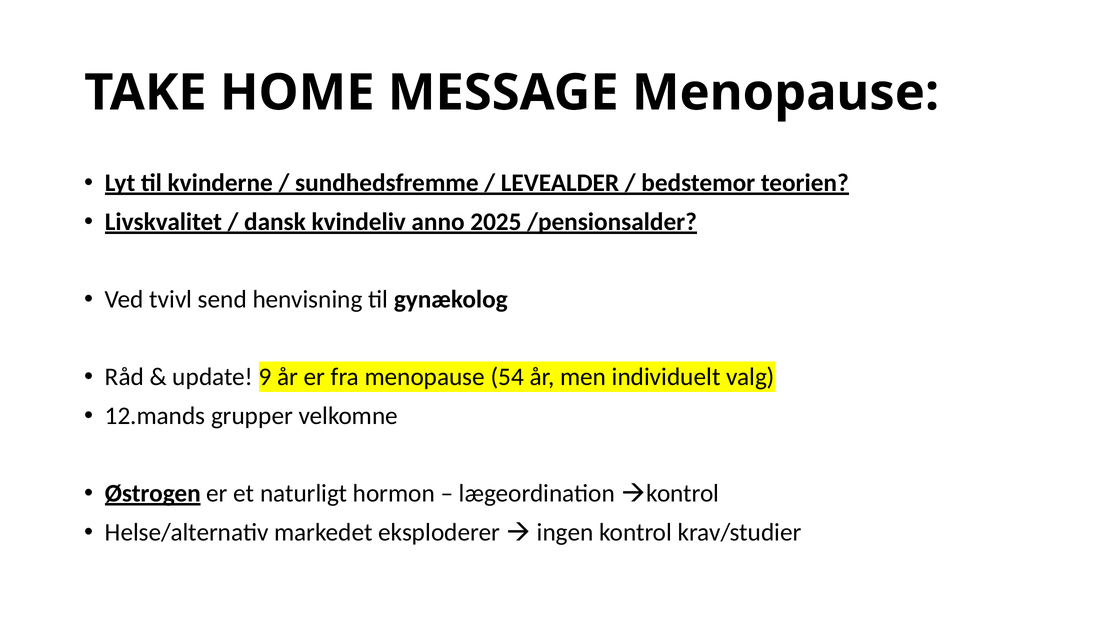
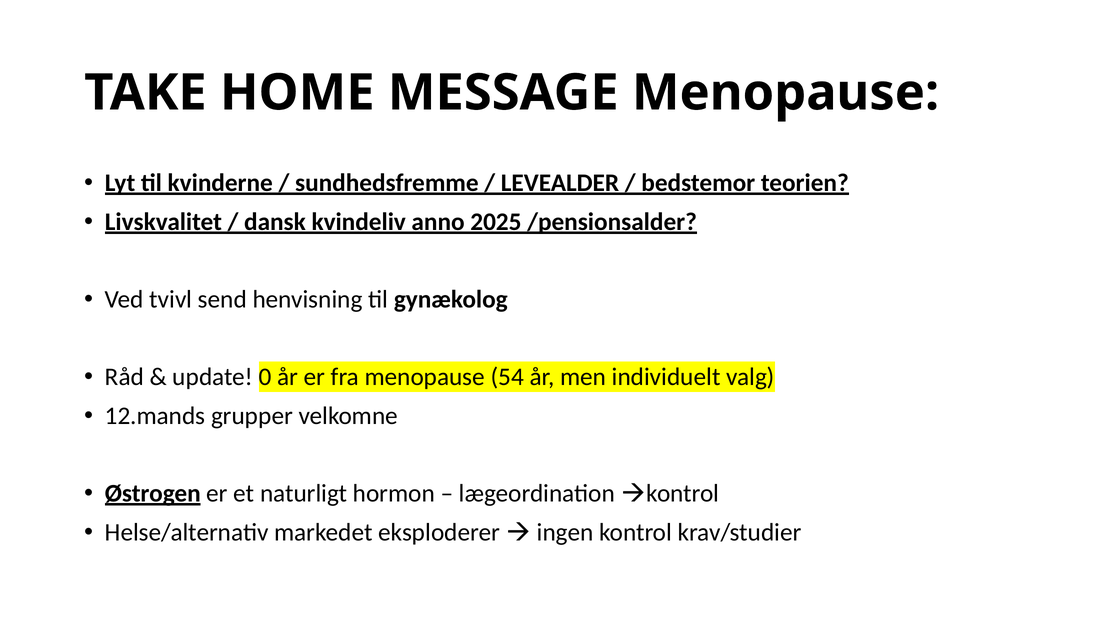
9: 9 -> 0 (265, 377)
